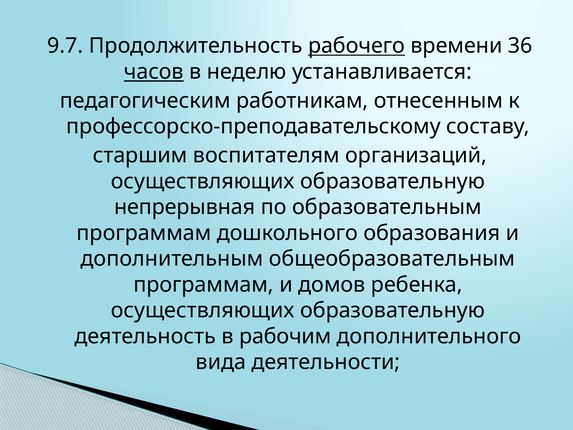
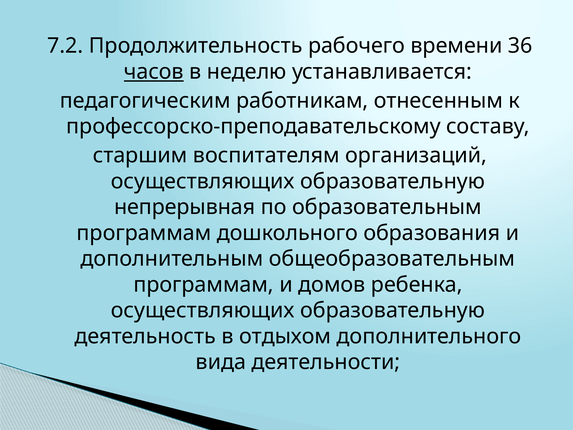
9.7: 9.7 -> 7.2 (65, 46)
рабочего underline: present -> none (357, 46)
рабочим: рабочим -> отдыхом (285, 336)
